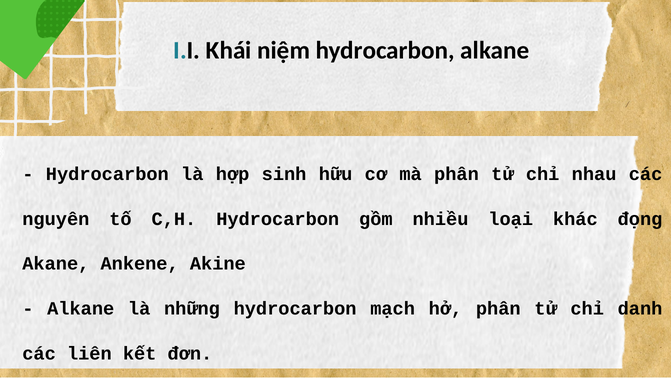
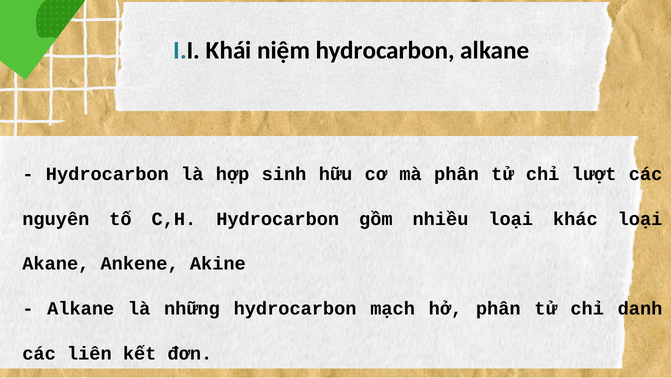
nhau: nhau -> lượt (594, 174)
khác đọng: đọng -> loại (640, 219)
